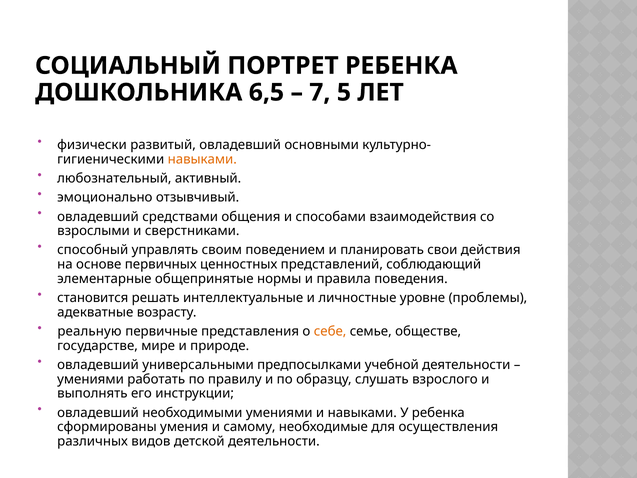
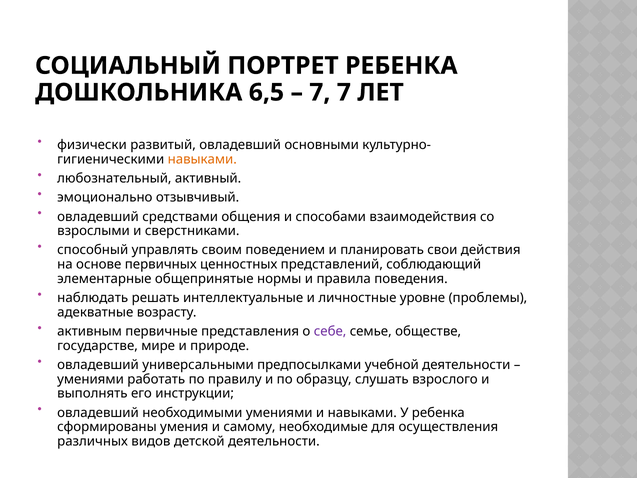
7 5: 5 -> 7 (344, 92)
становится: становится -> наблюдать (93, 298)
реальную: реальную -> активным (90, 331)
себе colour: orange -> purple (330, 331)
